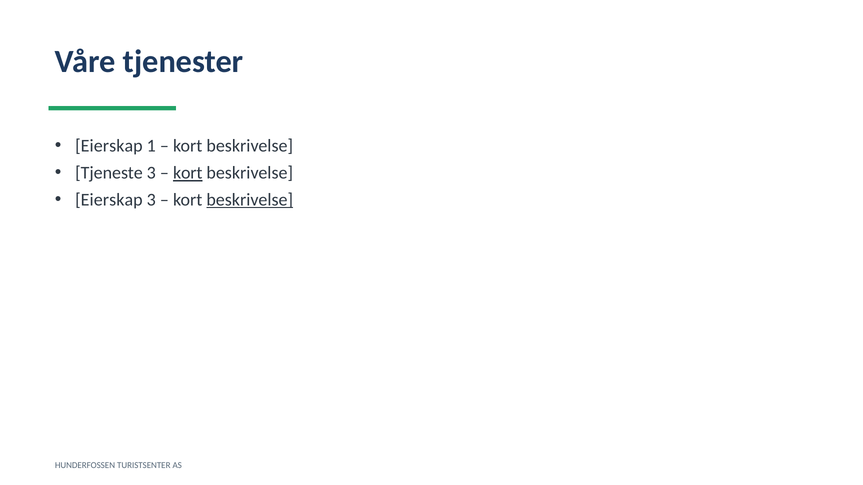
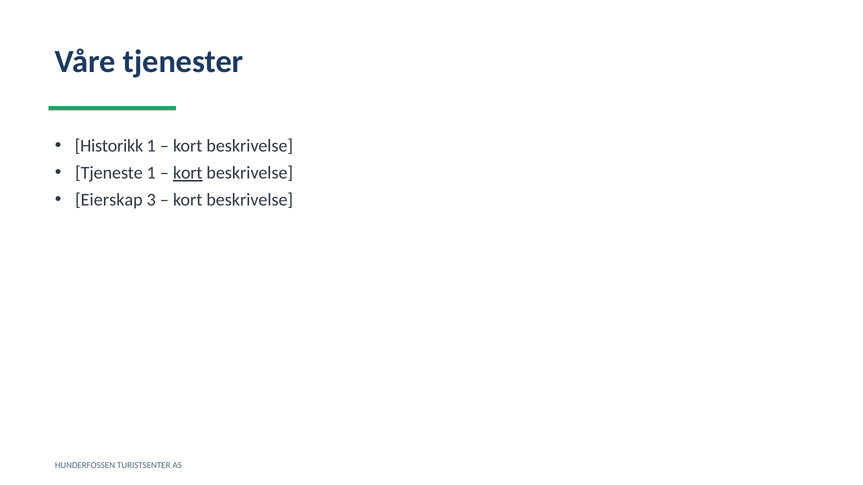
Eierskap: Eierskap -> Historikk (109, 146)
Tjeneste 3: 3 -> 1 (151, 173)
beskrivelse underline: present -> none (250, 200)
